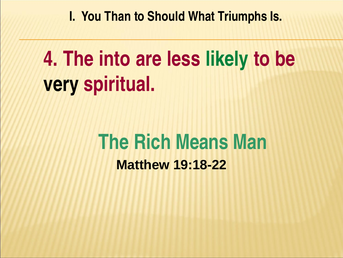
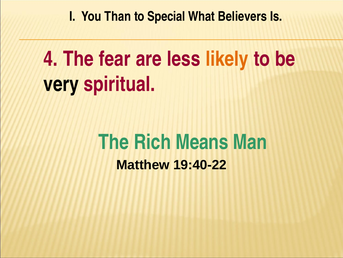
Should: Should -> Special (166, 16)
Triumphs: Triumphs -> Believers (242, 16)
into: into -> fear (115, 59)
likely colour: green -> orange (227, 59)
19:18-22: 19:18-22 -> 19:40-22 (200, 165)
